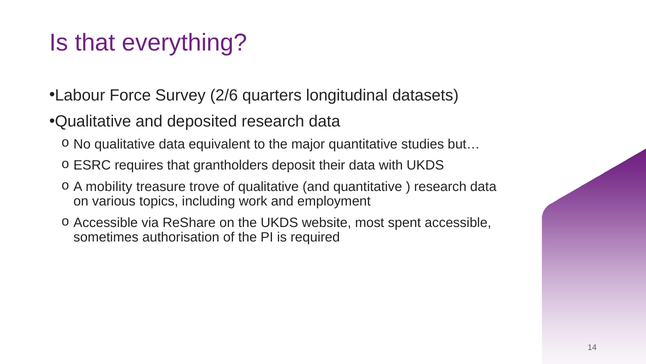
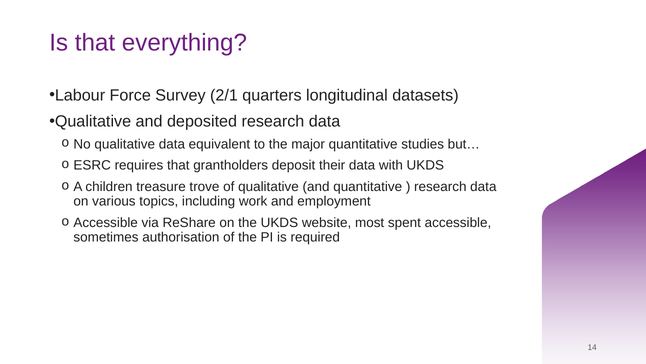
2/6: 2/6 -> 2/1 (224, 95)
mobility: mobility -> children (109, 186)
